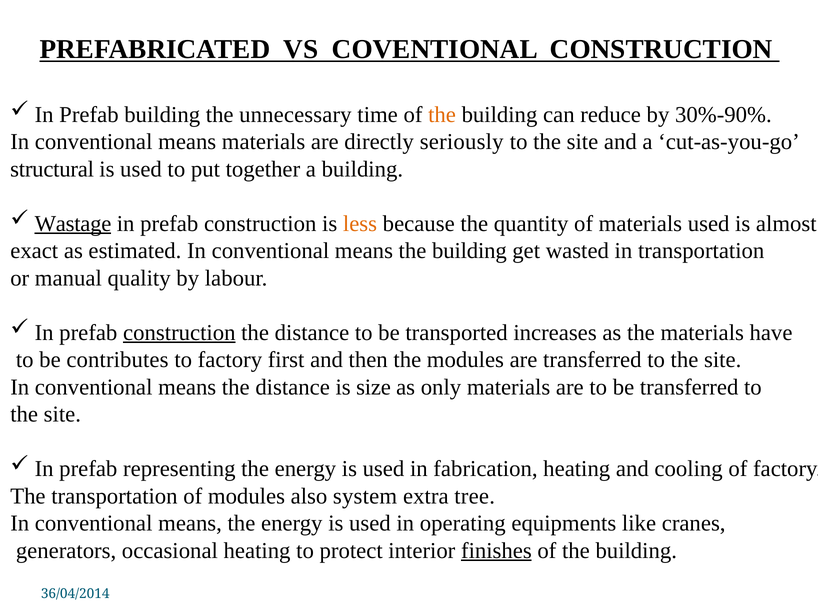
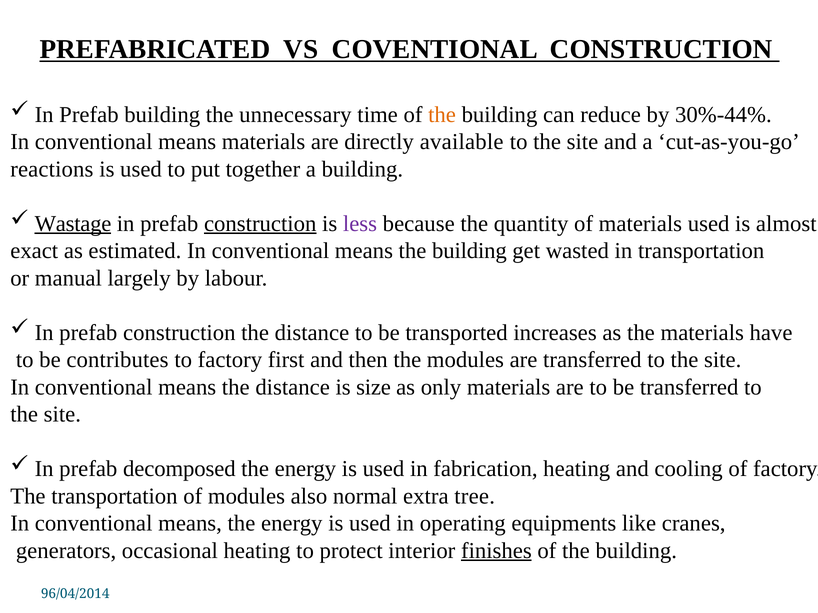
30%-90%: 30%-90% -> 30%-44% (723, 115)
seriously: seriously -> available (462, 142)
structural: structural -> reactions (52, 169)
construction underline: none -> present (260, 224)
less colour: orange -> purple (360, 224)
quality: quality -> largely (139, 278)
construction underline: present -> none (179, 333)
representing: representing -> decomposed (179, 469)
system: system -> normal (365, 497)
36/04/2014: 36/04/2014 -> 96/04/2014 (75, 594)
